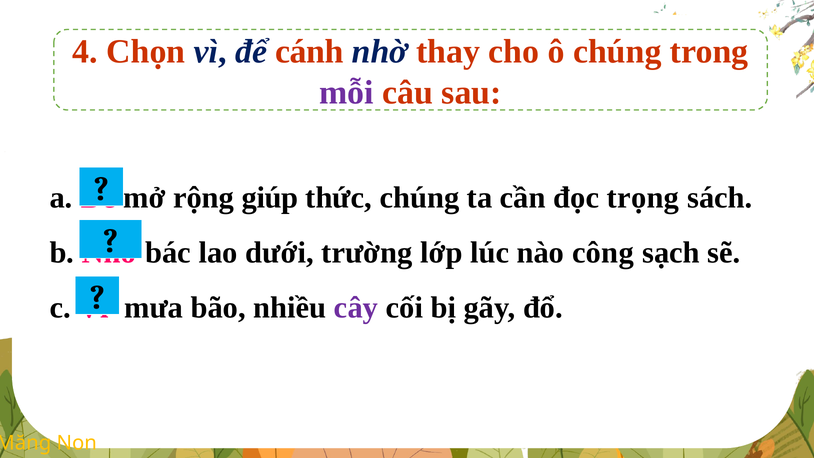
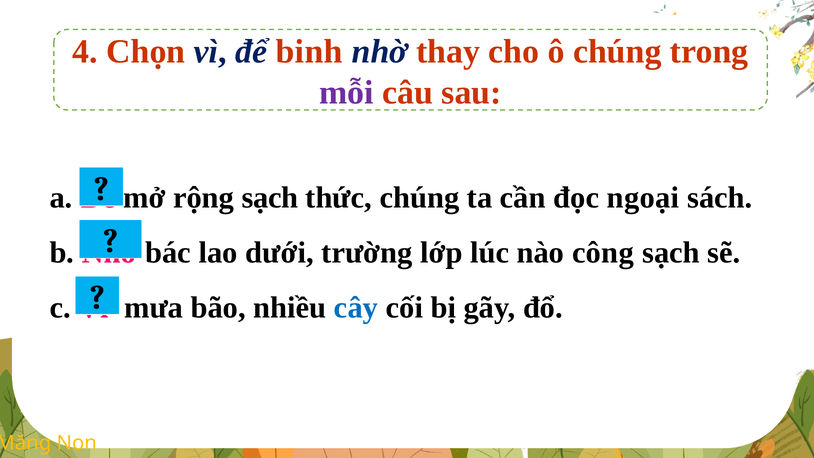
cánh: cánh -> binh (309, 52)
rộng giúp: giúp -> sạch (270, 198)
trọng: trọng -> ngoại (643, 198)
cây colour: purple -> blue (356, 308)
